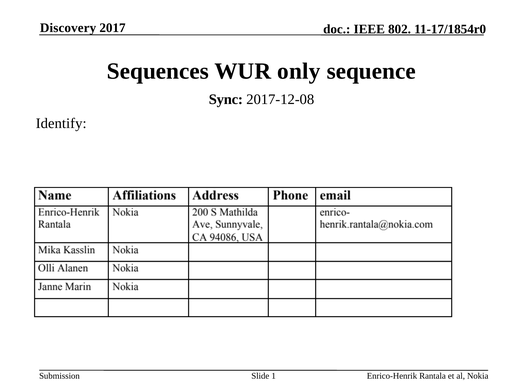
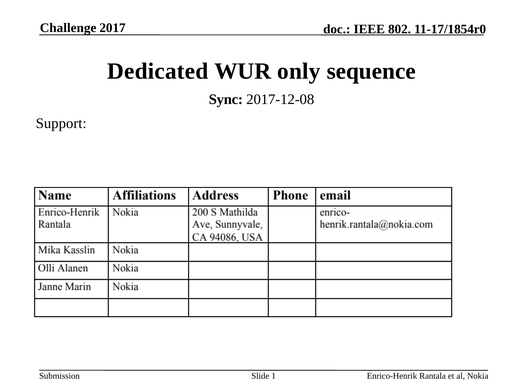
Discovery: Discovery -> Challenge (68, 28)
Sequences: Sequences -> Dedicated (158, 71)
Identify: Identify -> Support (61, 123)
